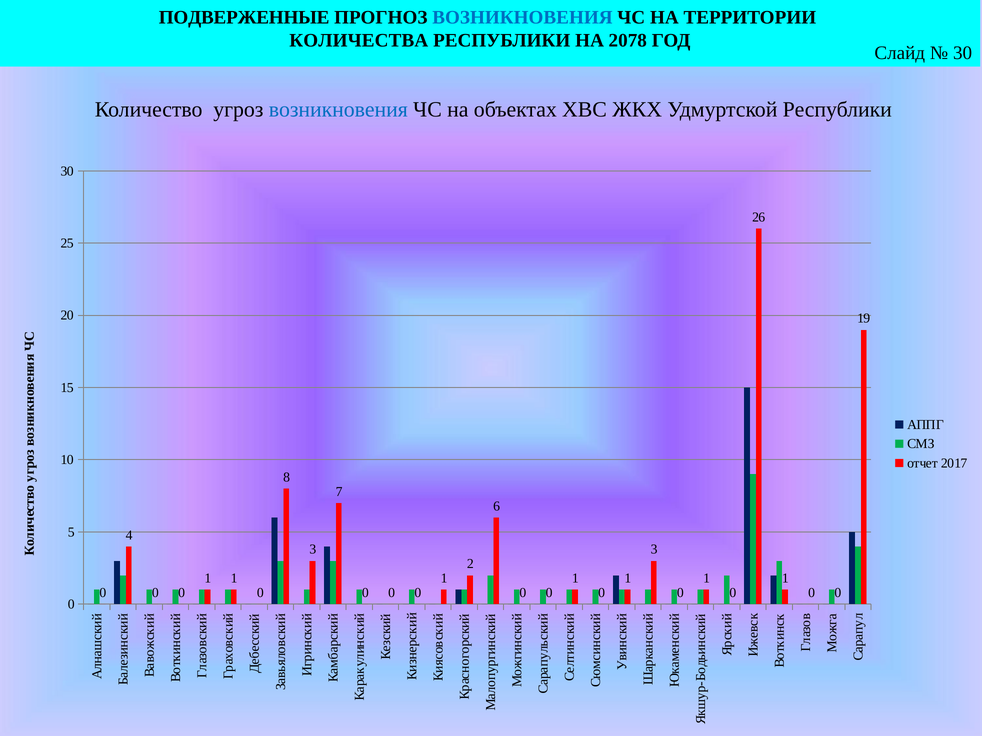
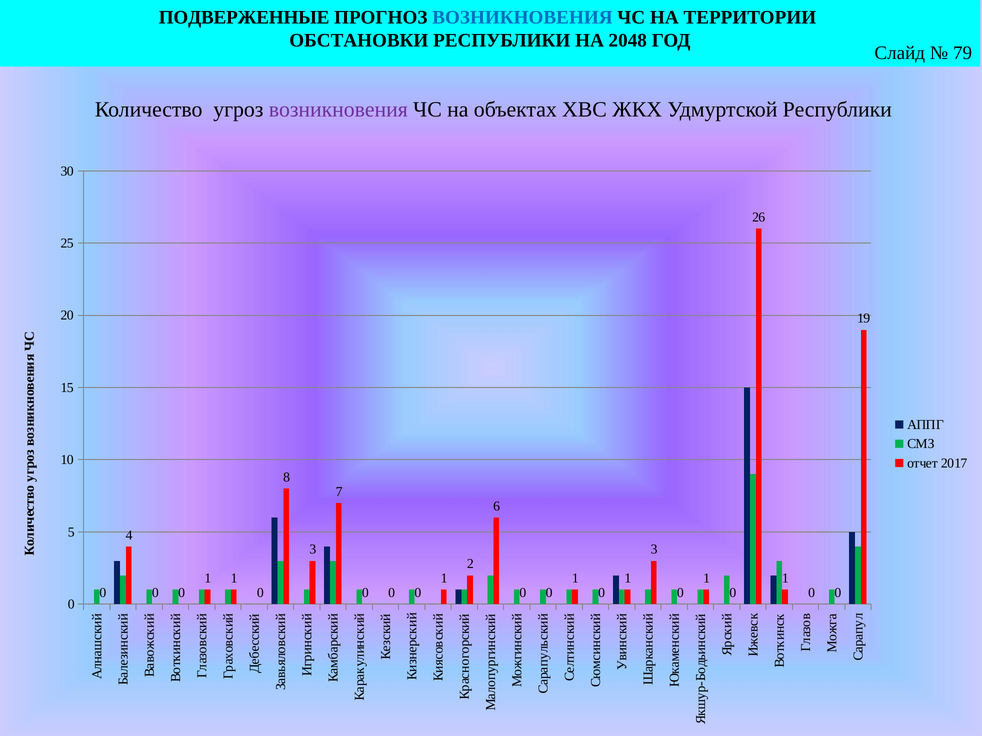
КОЛИЧЕСТВА: КОЛИЧЕСТВА -> ОБСТАНОВКИ (359, 41)
2078: 2078 -> 2048 (628, 41)
30: 30 -> 79 (963, 53)
возникновения colour: blue -> purple (338, 110)
